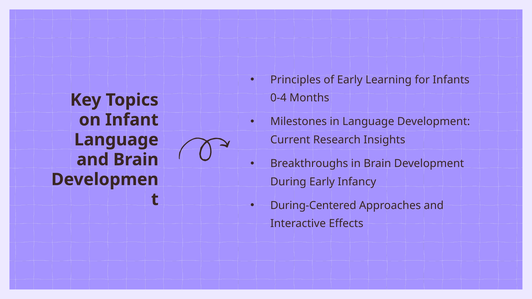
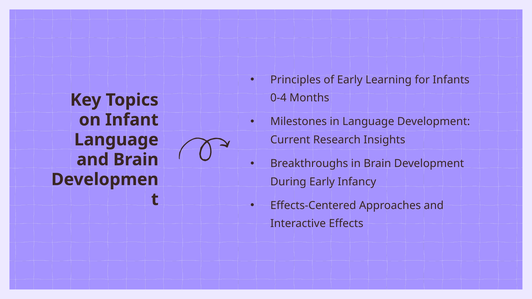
During-Centered: During-Centered -> Effects-Centered (313, 206)
